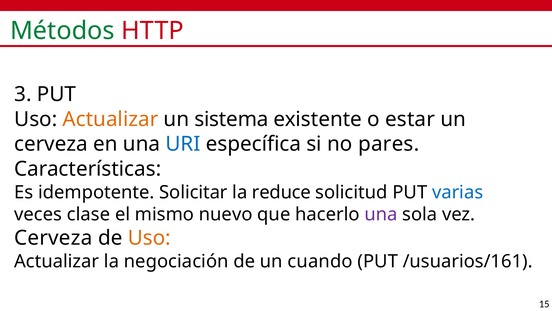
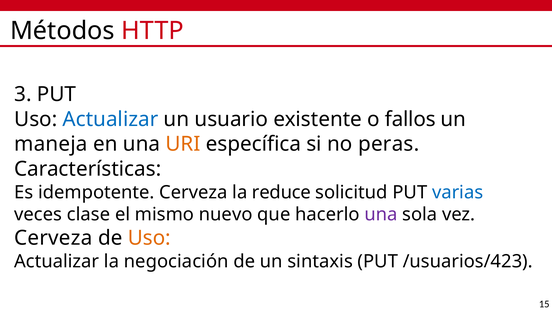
Métodos colour: green -> black (62, 31)
Actualizar colour: orange -> blue (110, 119)
sistema: sistema -> usuario (231, 119)
estar: estar -> fallos (410, 119)
cerveza: cerveza -> maneja (51, 144)
URI colour: blue -> orange (183, 144)
pares: pares -> peras (389, 144)
idempotente Solicitar: Solicitar -> Cerveza (193, 192)
cuando: cuando -> sintaxis (320, 261)
/usuarios/161: /usuarios/161 -> /usuarios/423 (468, 261)
